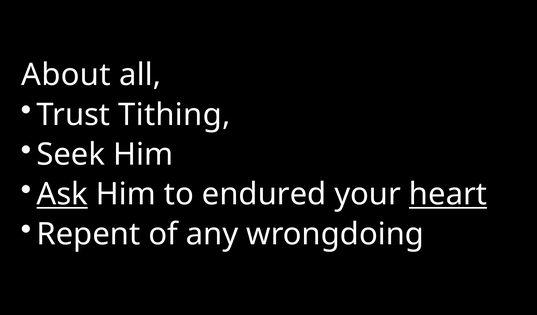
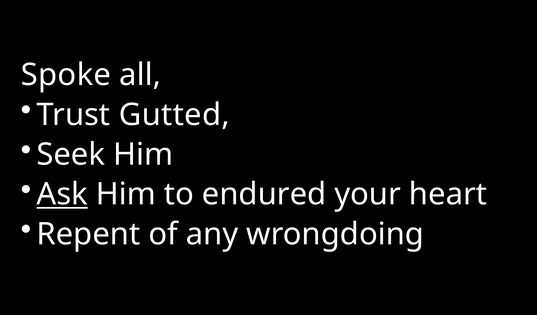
About: About -> Spoke (66, 75)
Tithing: Tithing -> Gutted (174, 115)
heart underline: present -> none (448, 194)
